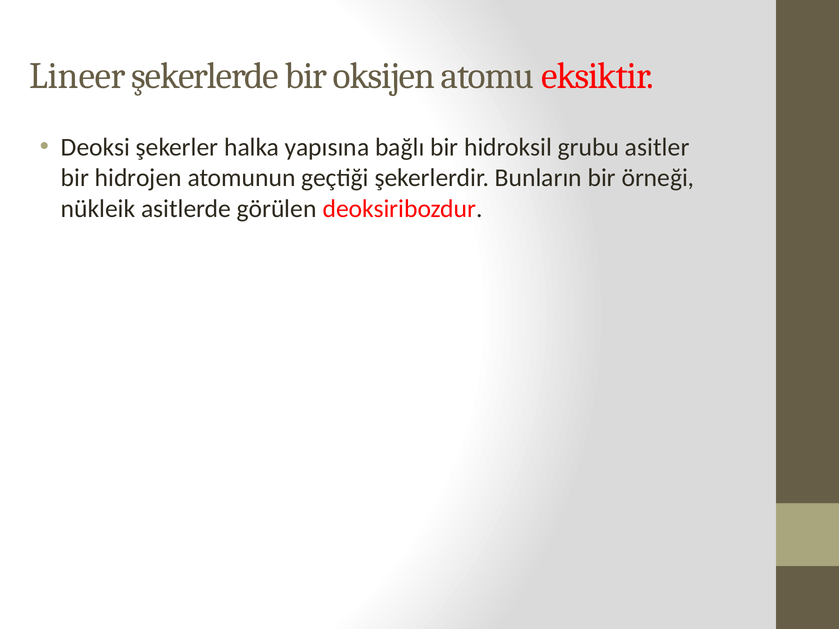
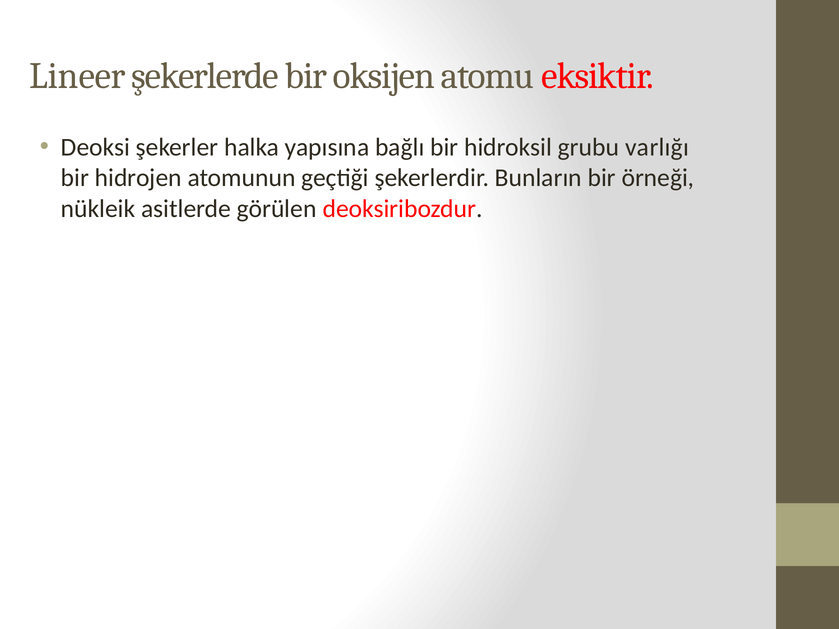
asitler: asitler -> varlığı (657, 147)
